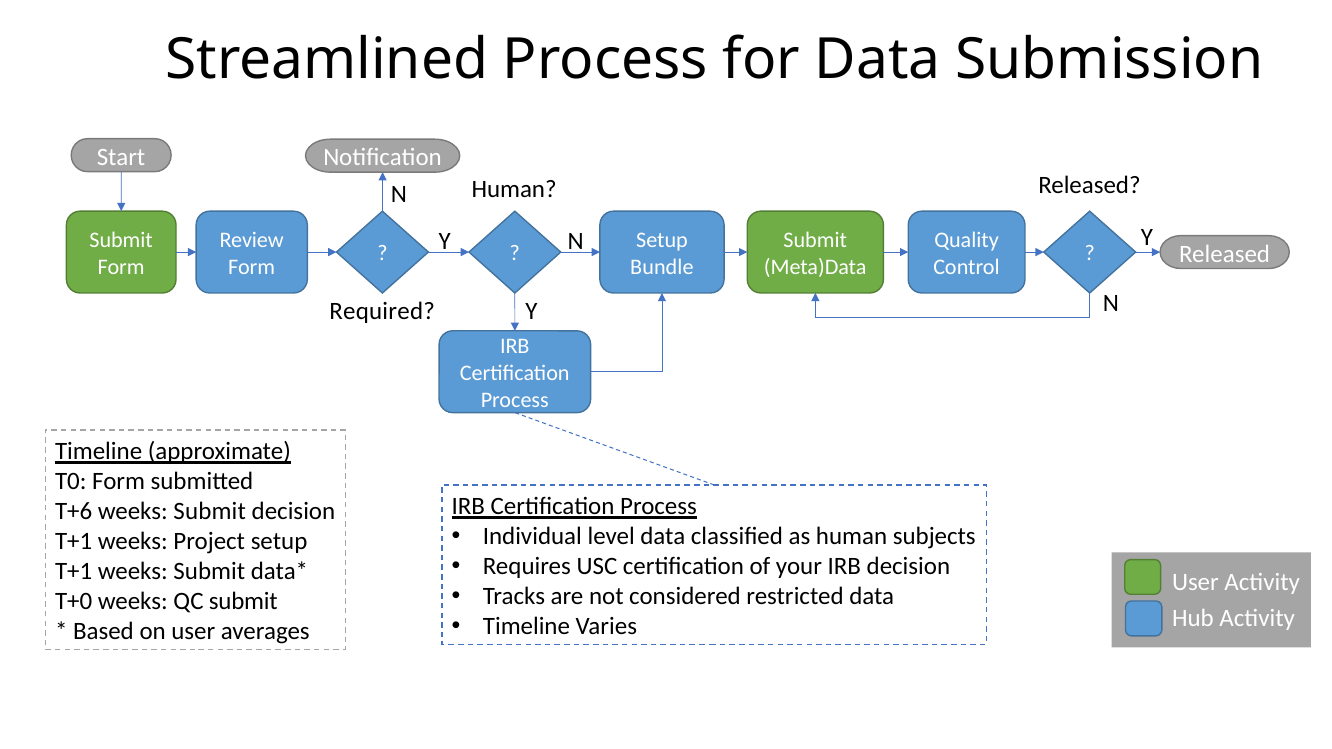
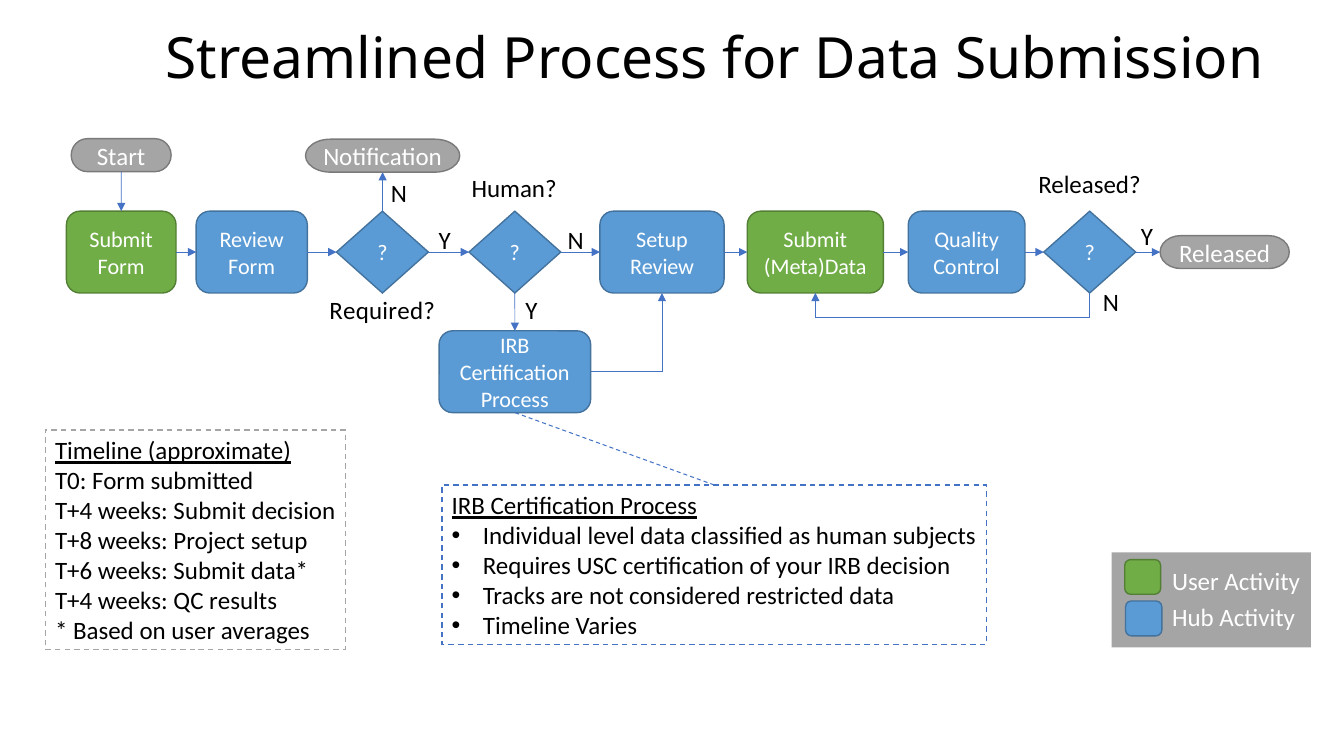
Bundle: Bundle -> Review (662, 267)
T+6: T+6 -> T+4 (74, 512)
T+1: T+1 -> T+8 (74, 542)
T+1: T+1 -> T+6 (74, 572)
T+0: T+0 -> T+4 (74, 601)
QC submit: submit -> results (243, 601)
